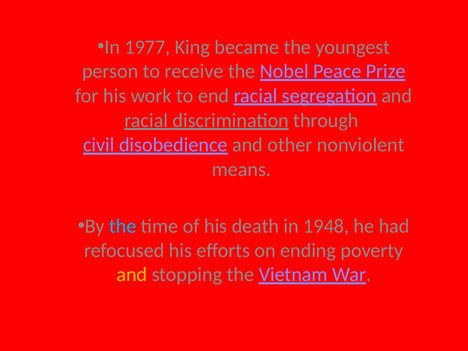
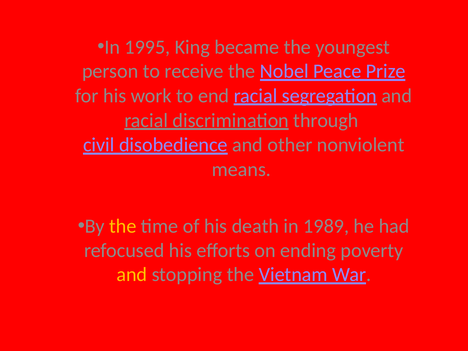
1977: 1977 -> 1995 (147, 47)
the colour: light blue -> yellow (123, 226)
1948: 1948 -> 1989 (326, 226)
